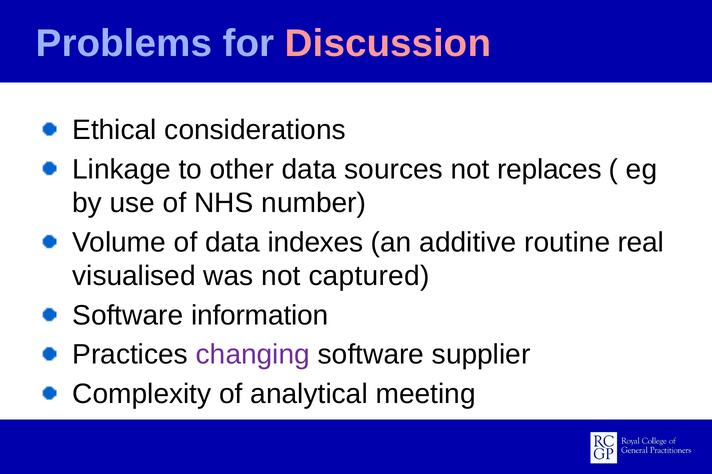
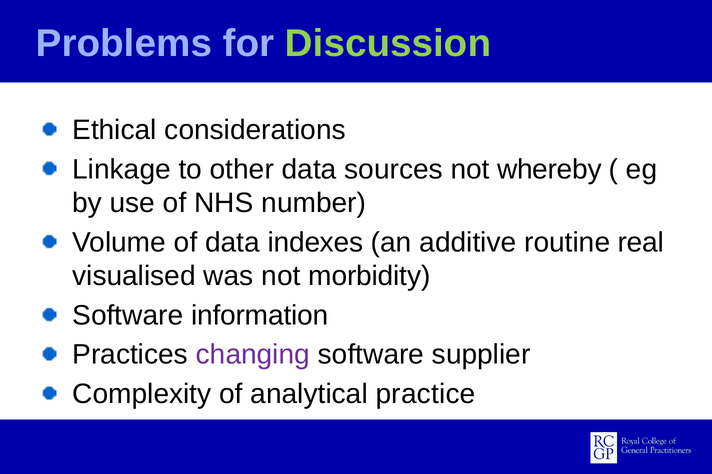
Discussion colour: pink -> light green (388, 43)
replaces: replaces -> whereby (549, 170)
captured: captured -> morbidity (369, 276)
meeting: meeting -> practice (426, 395)
